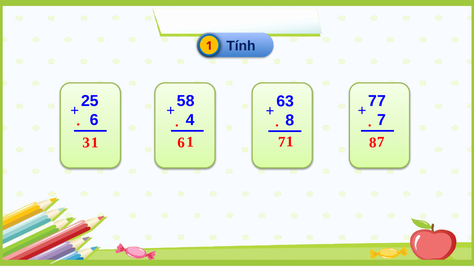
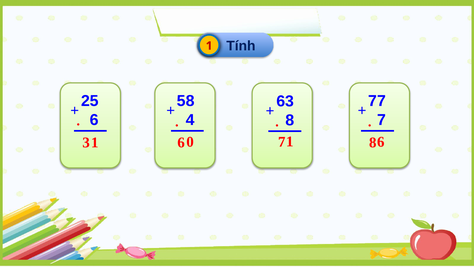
7 7: 7 -> 6 (381, 142)
3 1: 1 -> 0 (190, 142)
